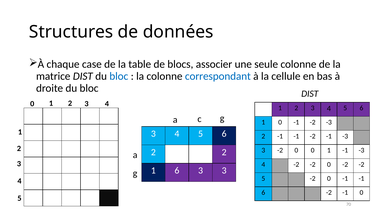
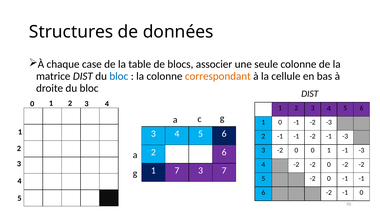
correspondant colour: blue -> orange (218, 76)
2 2: 2 -> 6 (224, 152)
1 6: 6 -> 7 (177, 170)
3 3: 3 -> 7 (224, 170)
